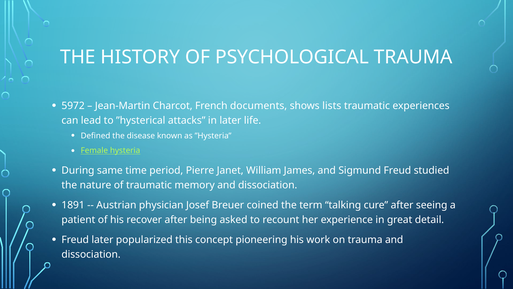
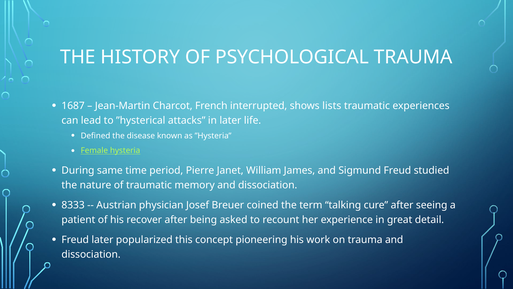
5972: 5972 -> 1687 (73, 106)
documents: documents -> interrupted (259, 106)
1891: 1891 -> 8333 (73, 205)
